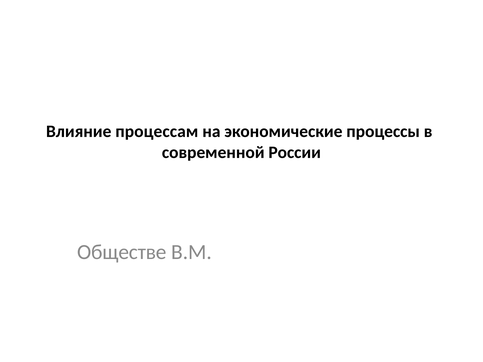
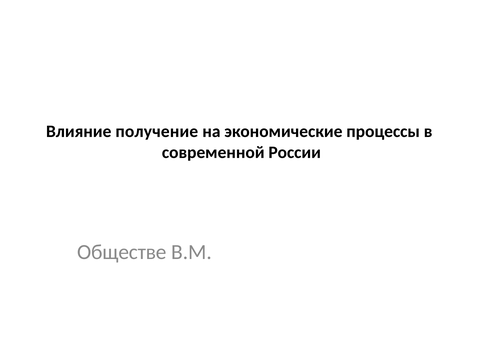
процессам: процессам -> получение (157, 132)
